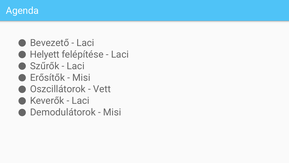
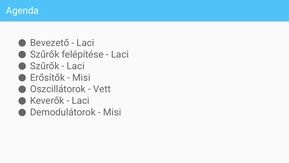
Helyett: Helyett -> Szűrők (45, 54)
